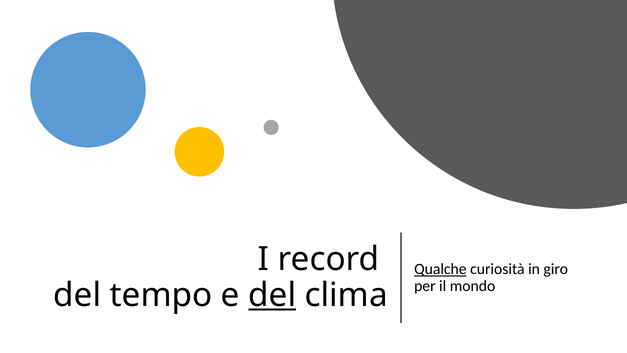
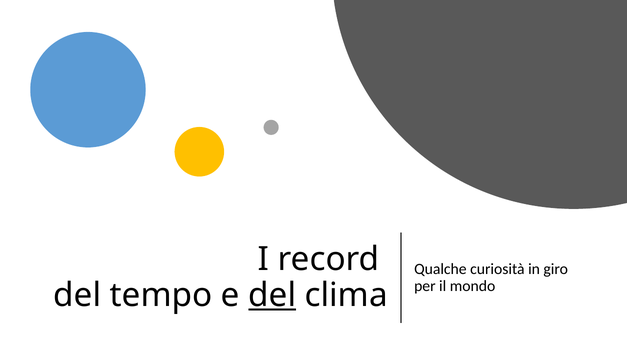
Qualche underline: present -> none (440, 269)
